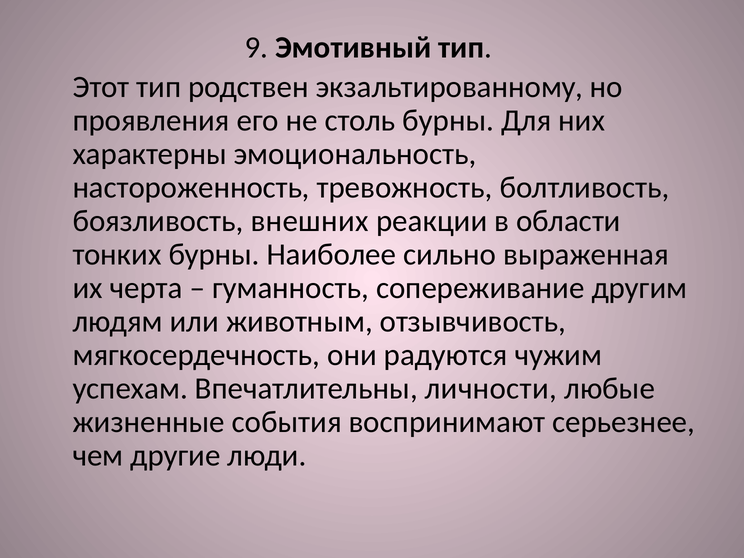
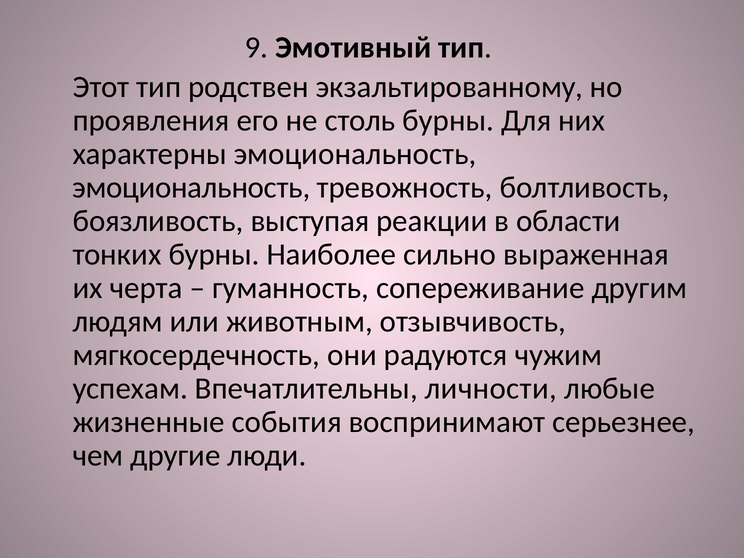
настороженность: настороженность -> эмоциональность (191, 188)
внешних: внешних -> выступая (310, 221)
